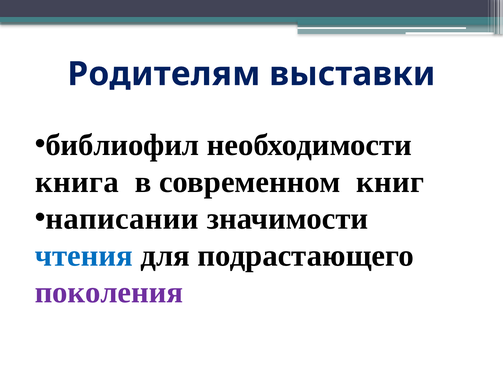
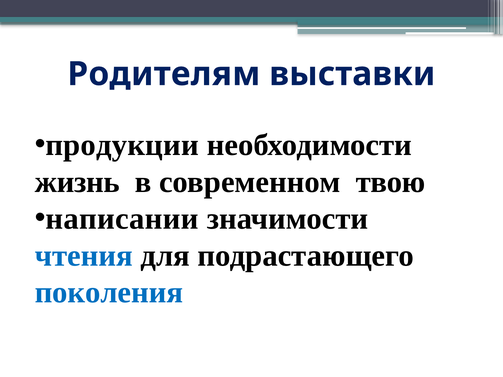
библиофил: библиофил -> продукции (122, 145)
книга: книга -> жизнь (77, 182)
книг: книг -> твою (390, 182)
поколения colour: purple -> blue (109, 293)
